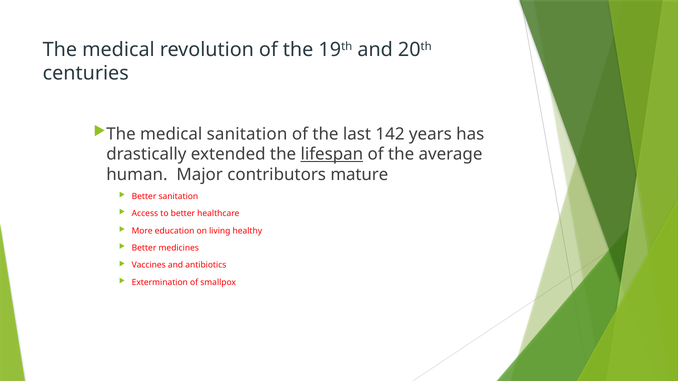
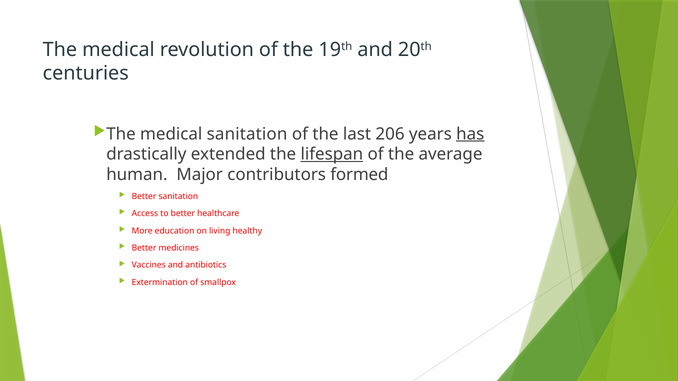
142: 142 -> 206 (390, 134)
has underline: none -> present (470, 134)
mature: mature -> formed (359, 175)
